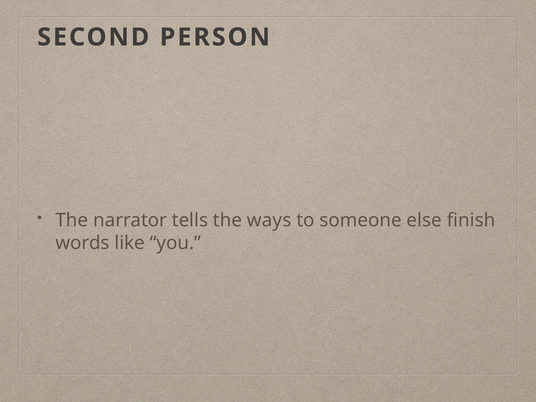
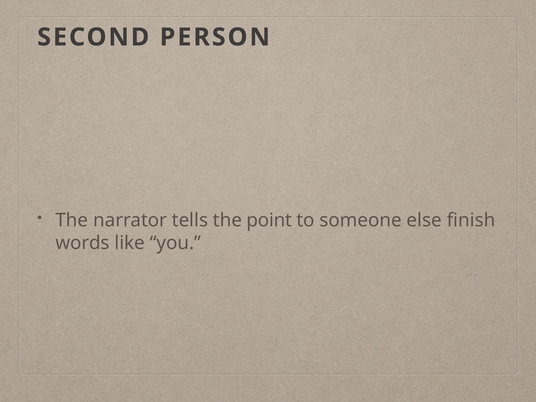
ways: ways -> point (269, 220)
